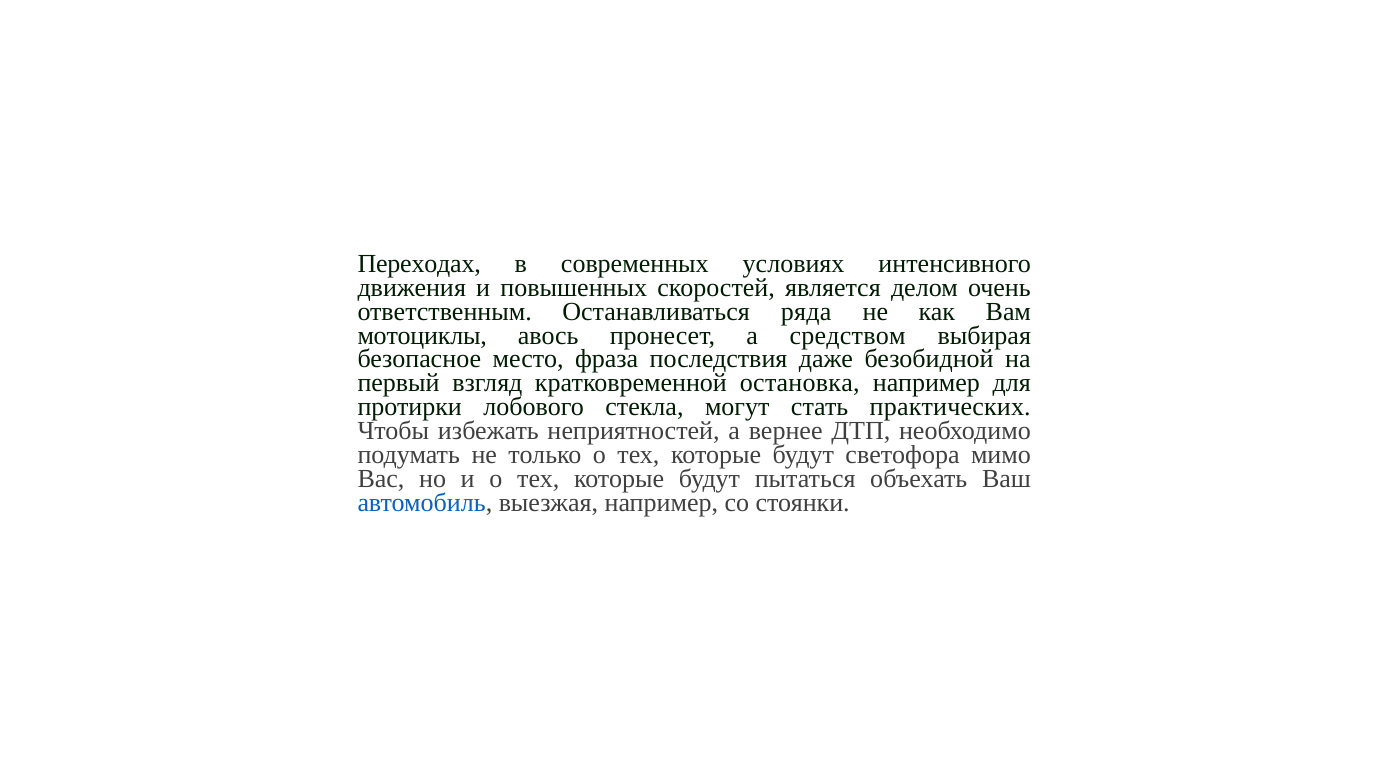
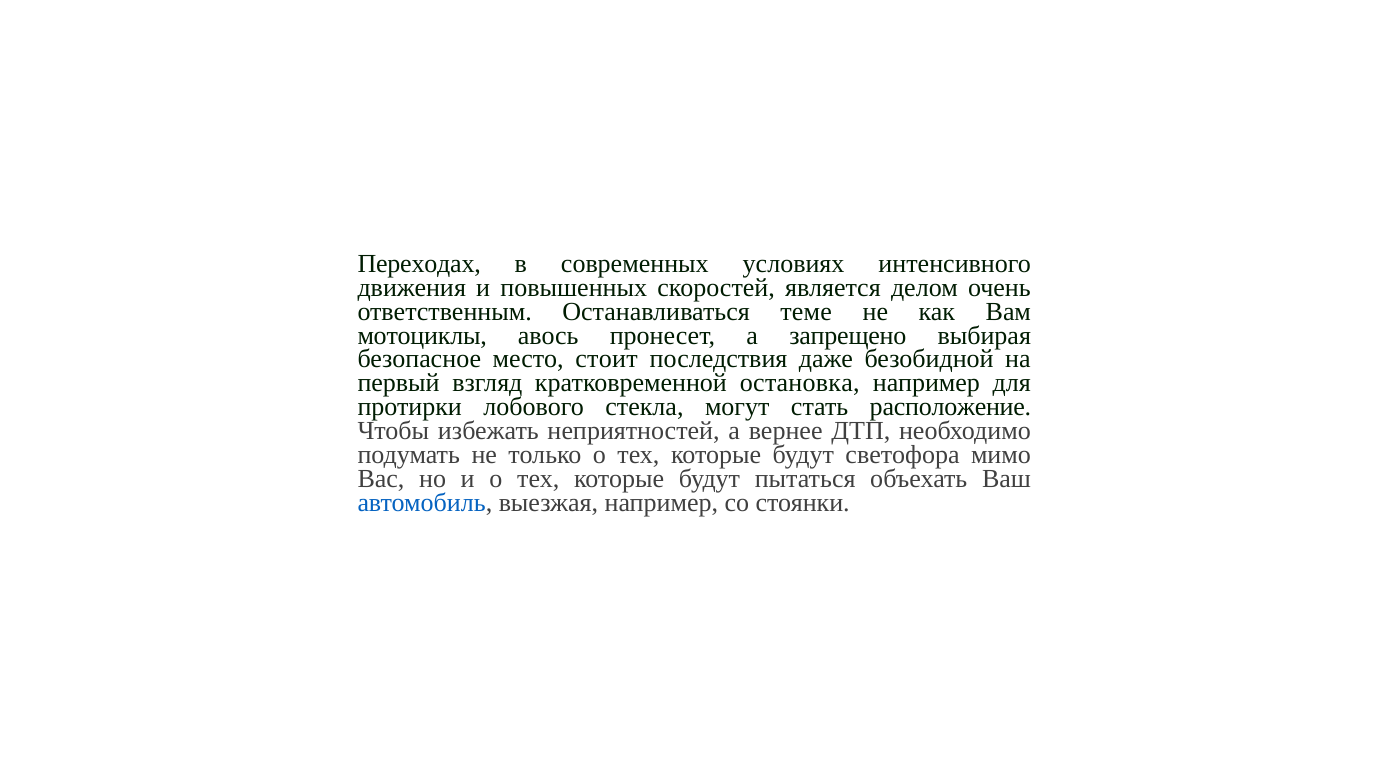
ряда: ряда -> теме (806, 312)
средством: средством -> запрещено (848, 336)
фраза: фраза -> стоит (607, 359)
практических: практических -> расположение (950, 407)
